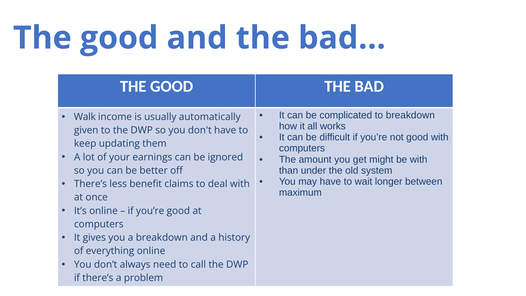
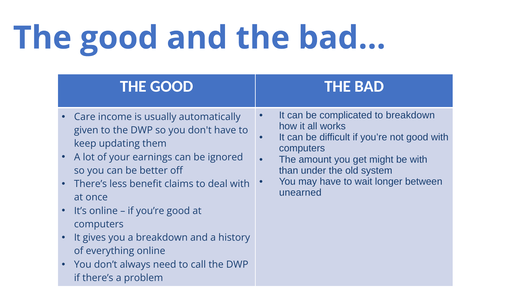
Walk: Walk -> Care (85, 117)
maximum: maximum -> unearned (300, 193)
